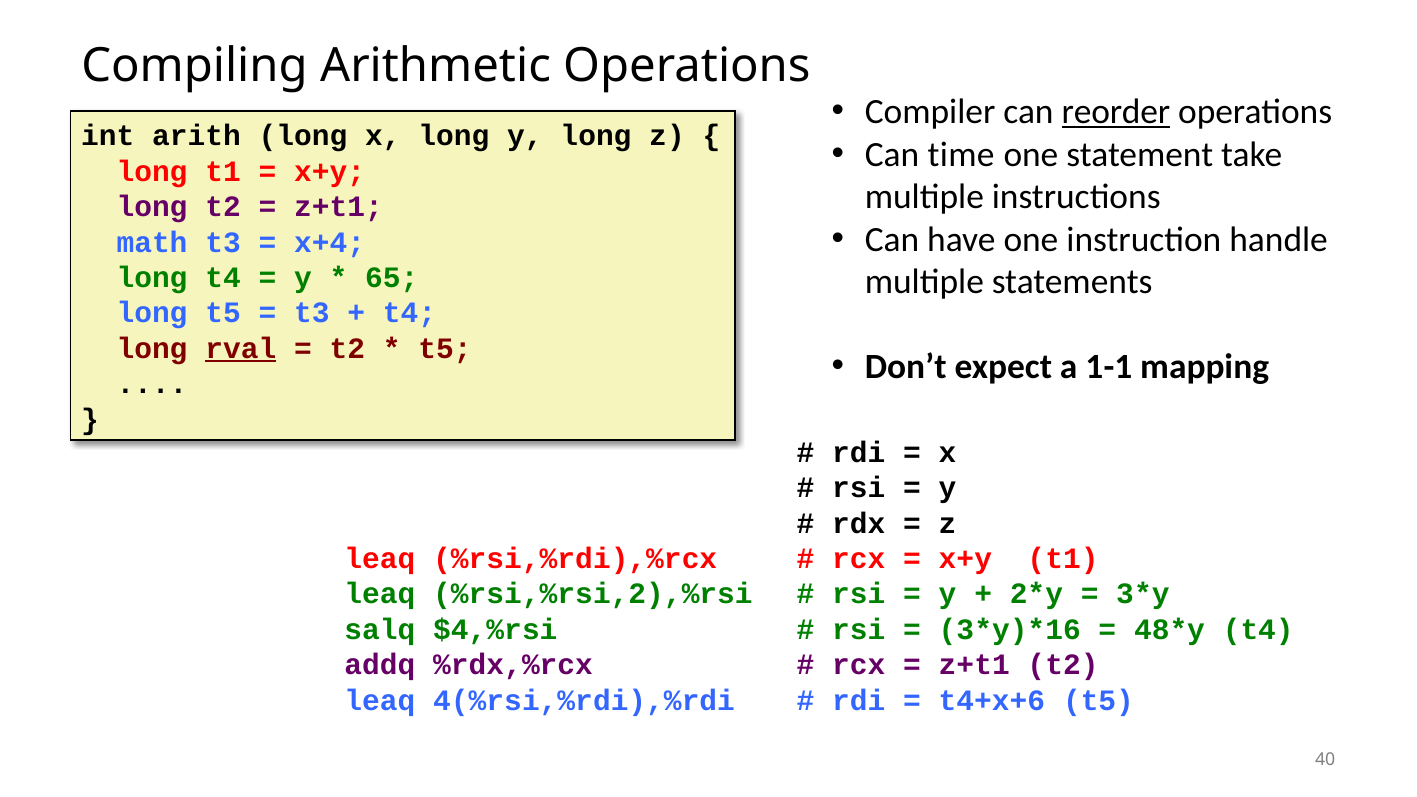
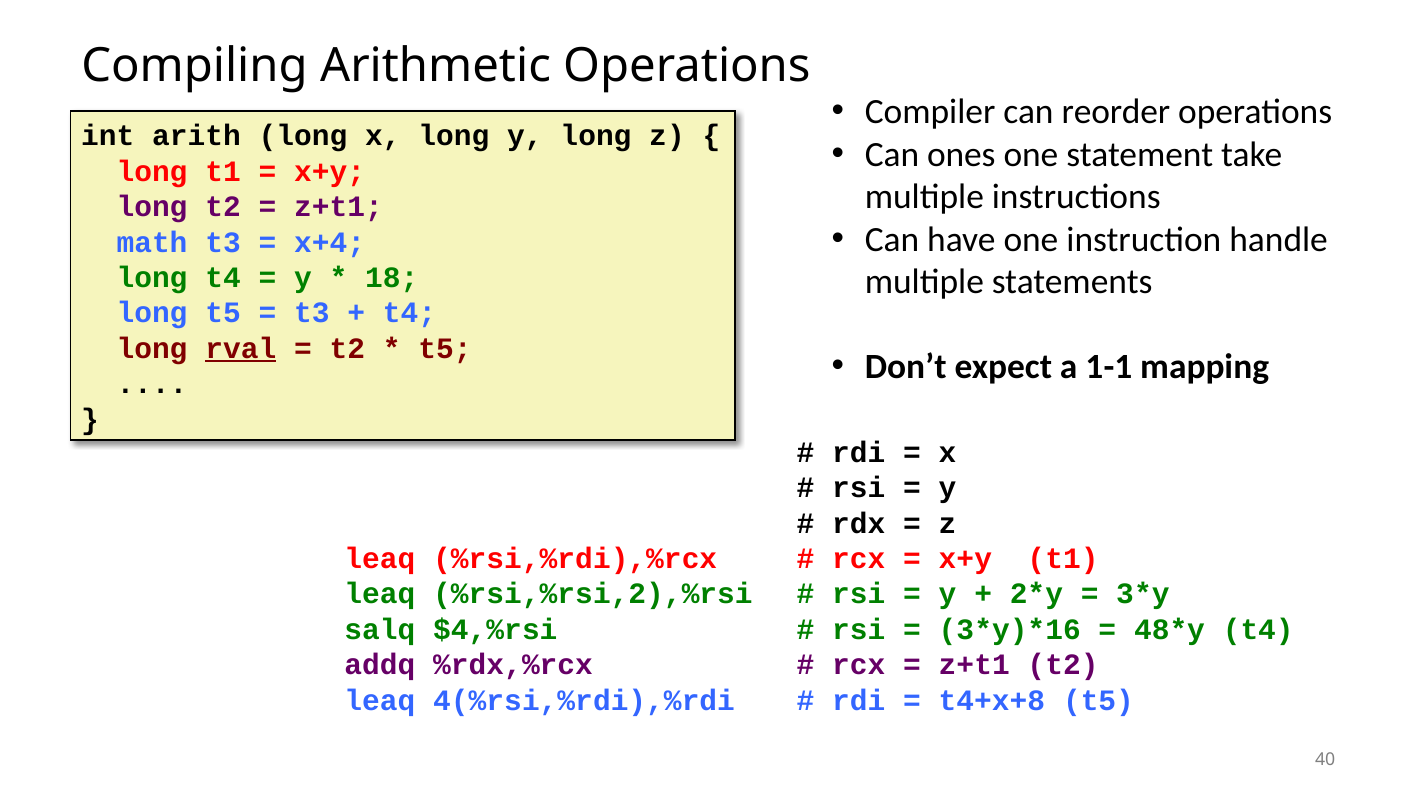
reorder underline: present -> none (1116, 112)
time: time -> ones (961, 154)
65: 65 -> 18 (392, 278)
t4+x+6: t4+x+6 -> t4+x+8 (992, 701)
